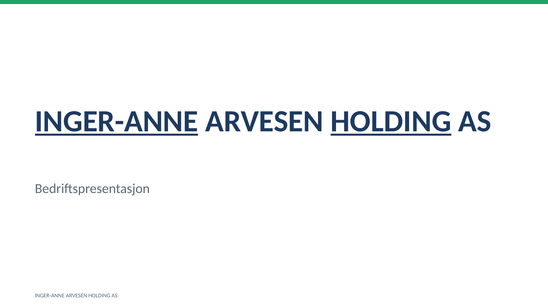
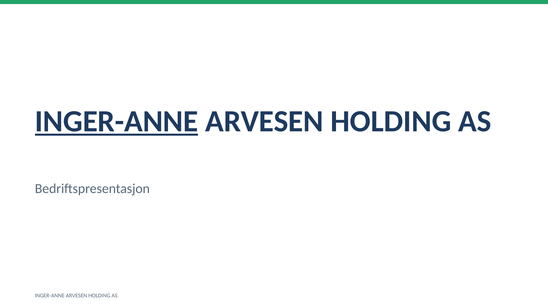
HOLDING underline: present -> none (391, 122)
